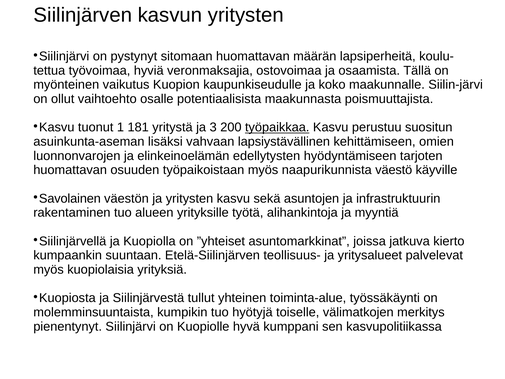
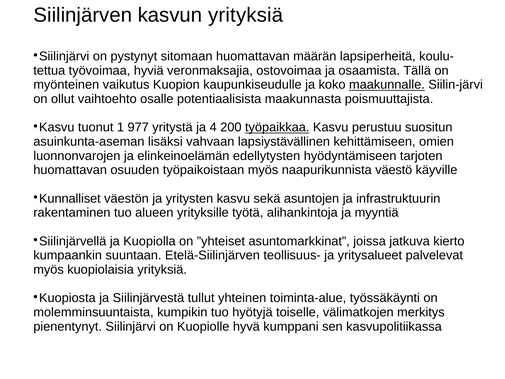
kasvun yritysten: yritysten -> yrityksiä (246, 15)
maakunnalle underline: none -> present (387, 85)
181: 181 -> 977 (138, 127)
3: 3 -> 4 (213, 127)
Savolainen: Savolainen -> Kunnalliset (70, 198)
